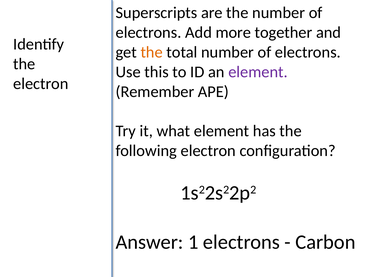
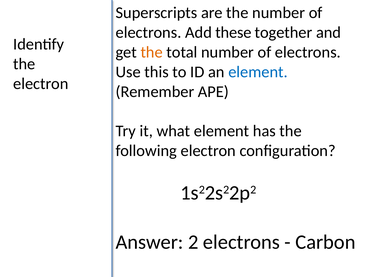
more: more -> these (233, 32)
element colour: purple -> blue (258, 72)
1: 1 -> 2 (193, 242)
